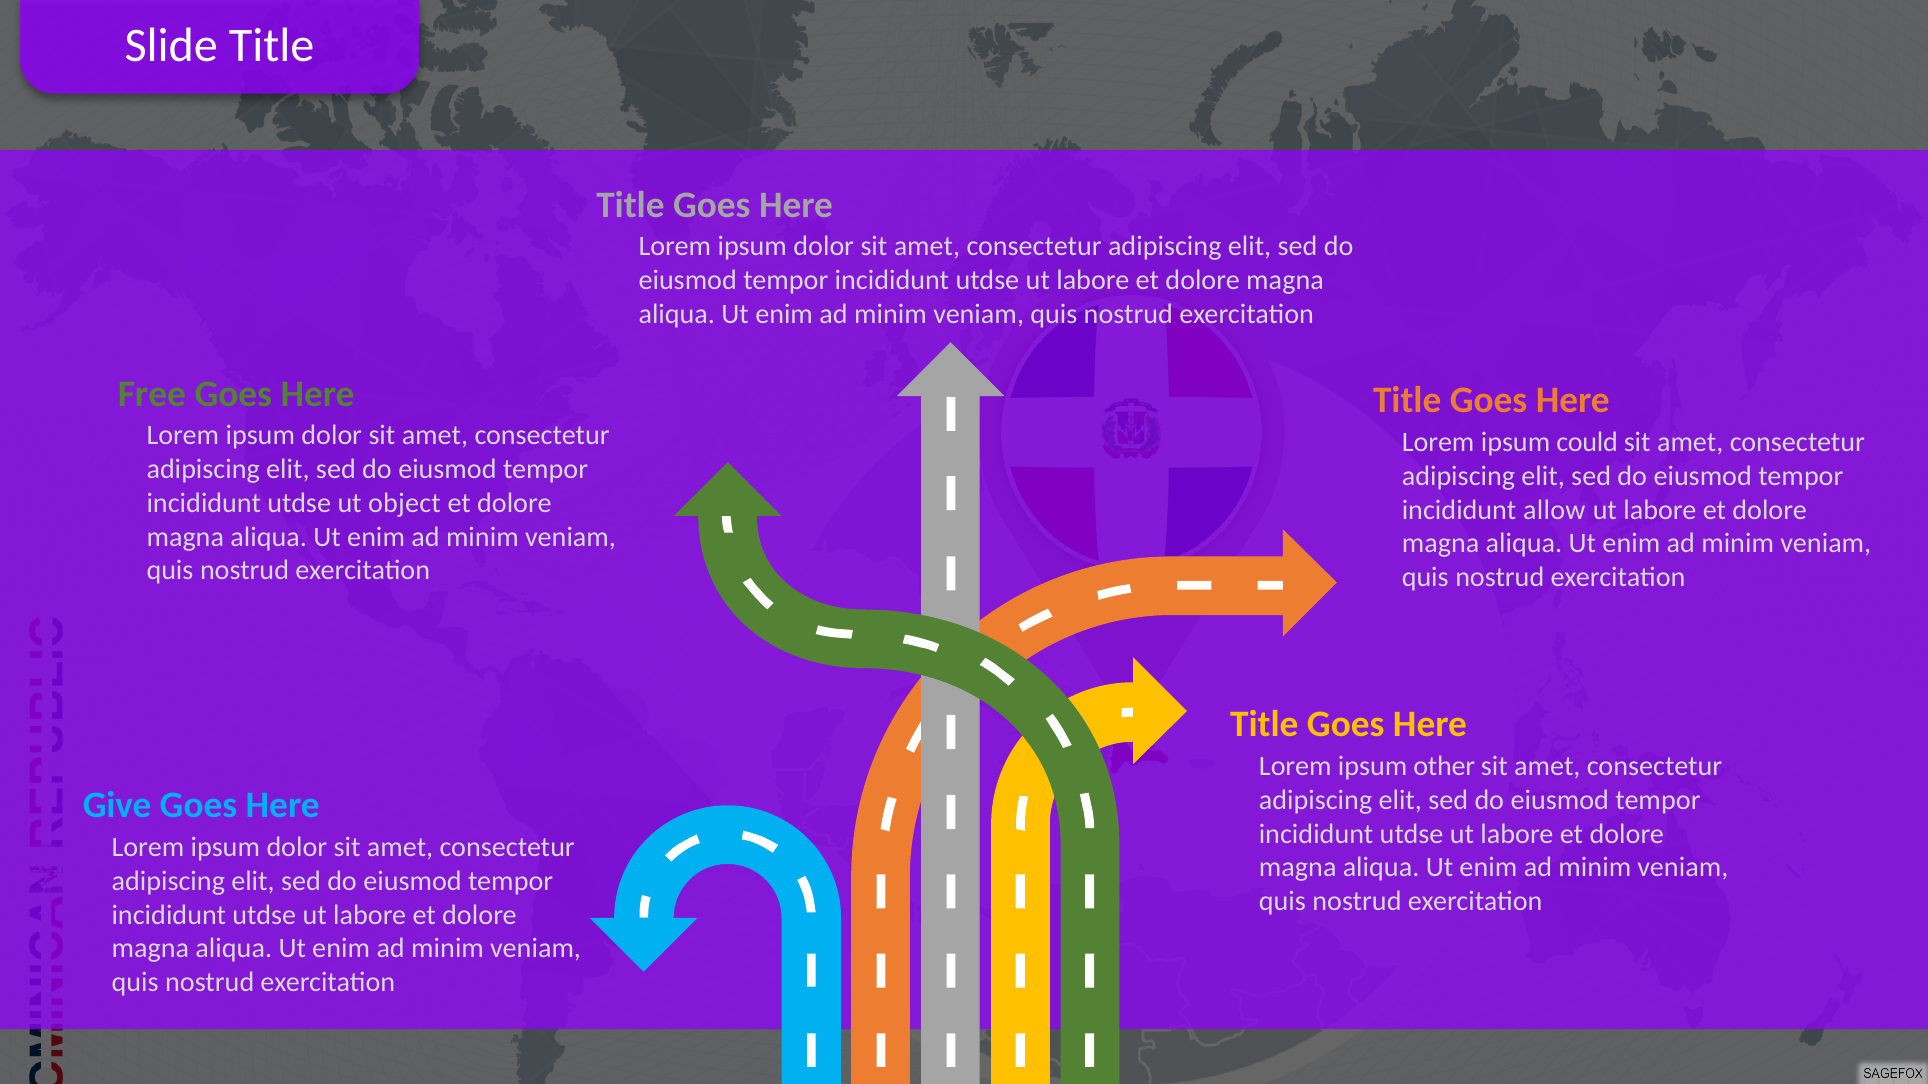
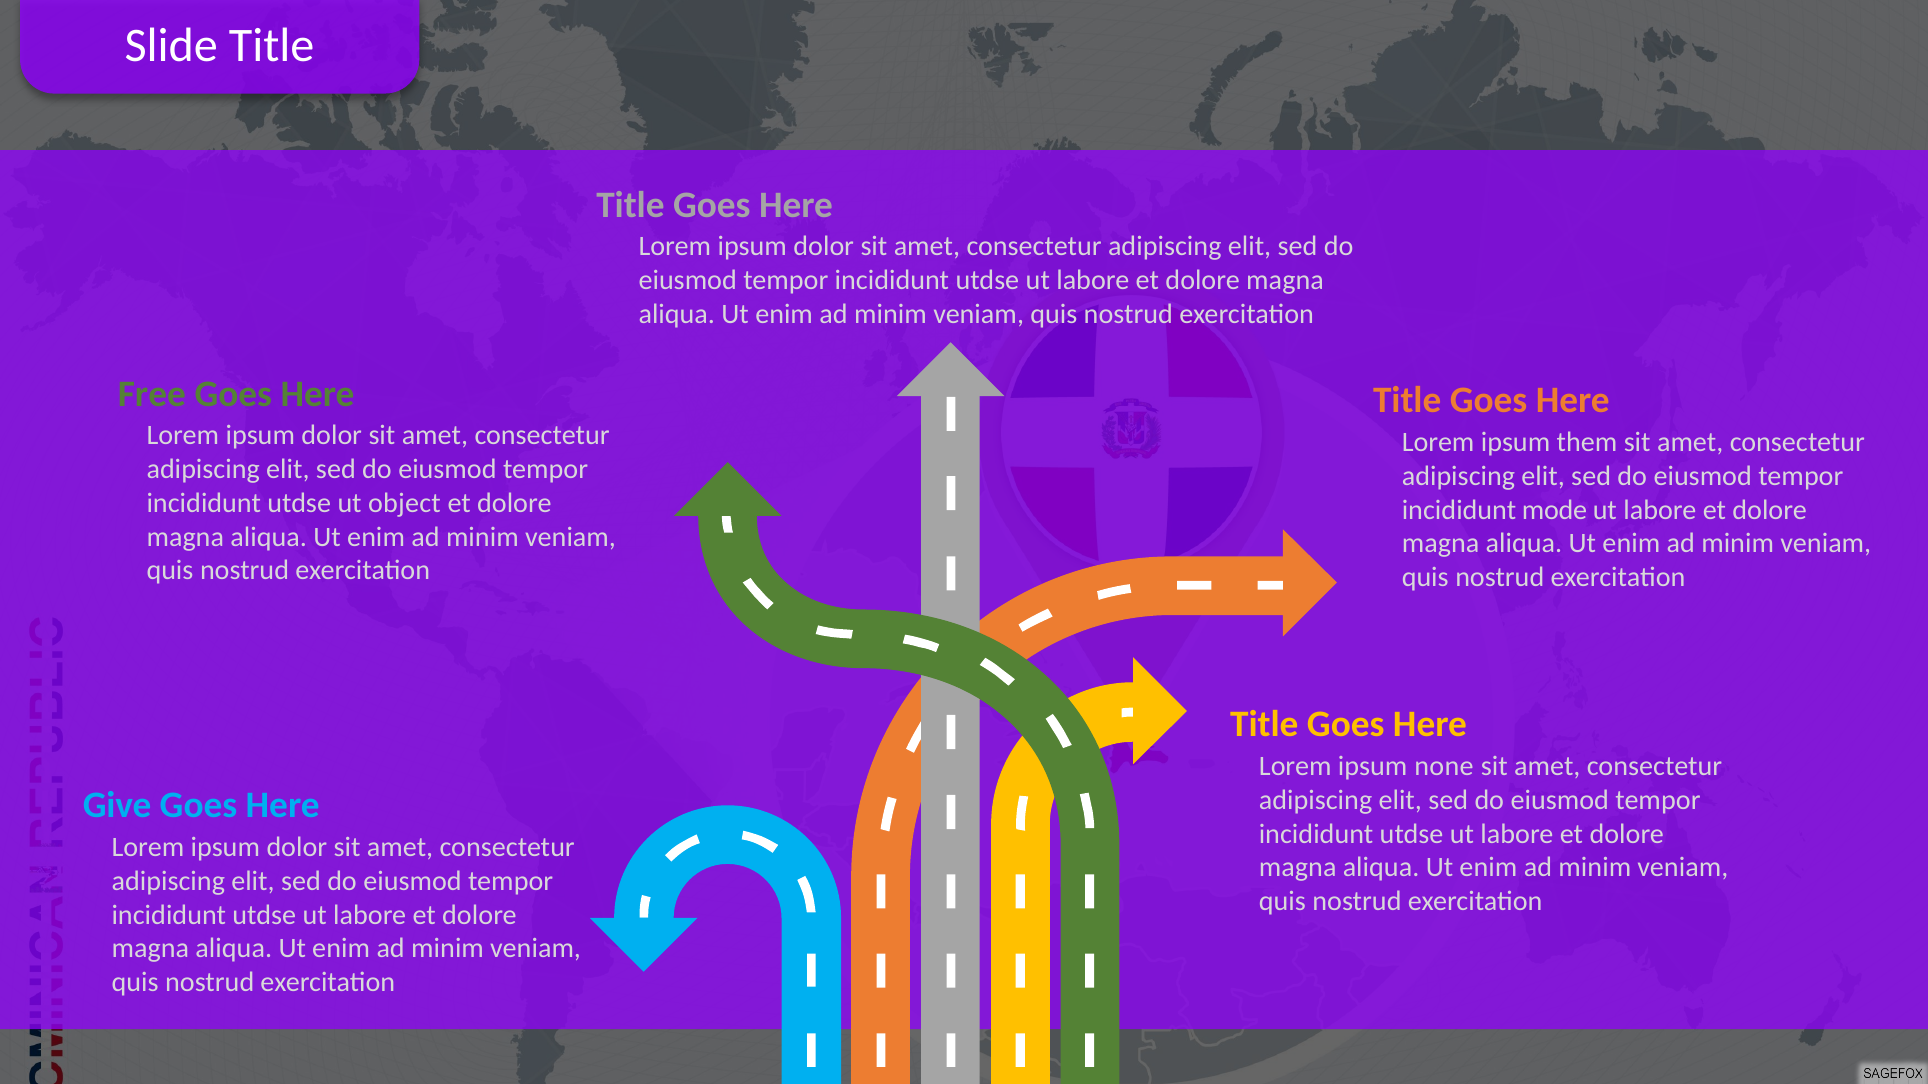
could: could -> them (1587, 442)
allow: allow -> mode (1555, 510)
other: other -> none (1444, 767)
